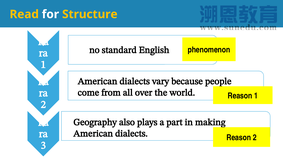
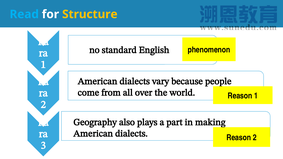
Read colour: yellow -> light blue (24, 14)
